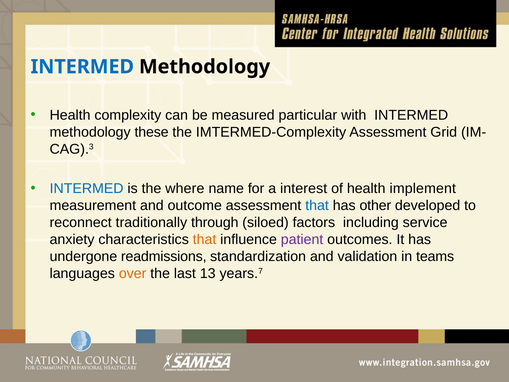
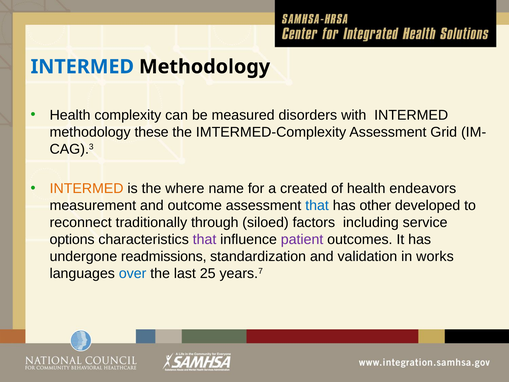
particular: particular -> disorders (308, 115)
INTERMED colour: blue -> orange (87, 189)
interest: interest -> created (304, 189)
implement: implement -> endeavors (423, 189)
anxiety: anxiety -> options (72, 239)
that colour: orange -> purple (205, 239)
teams: teams -> works (435, 256)
over colour: orange -> blue (133, 273)
13: 13 -> 25 (208, 273)
